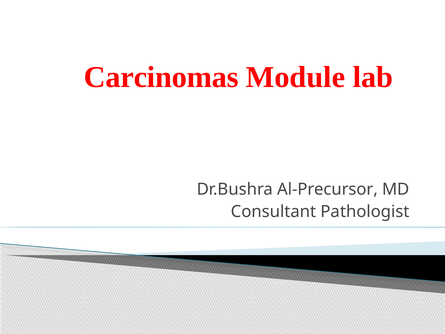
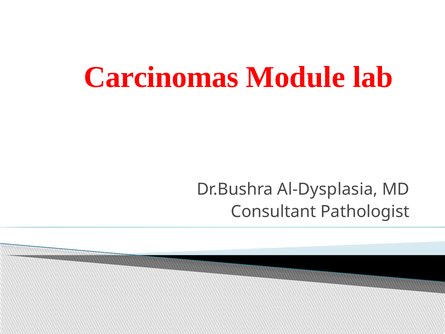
Al-Precursor: Al-Precursor -> Al-Dysplasia (327, 189)
